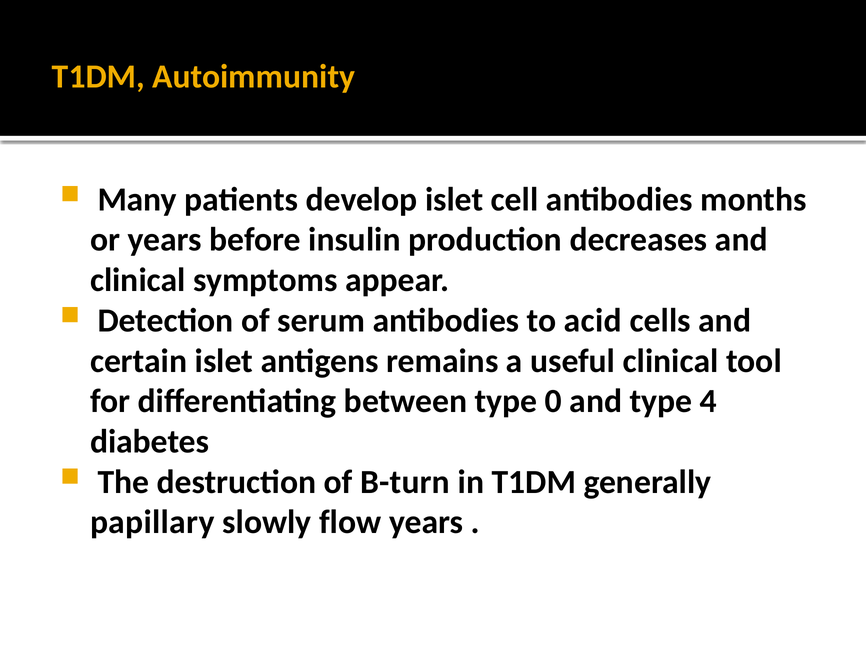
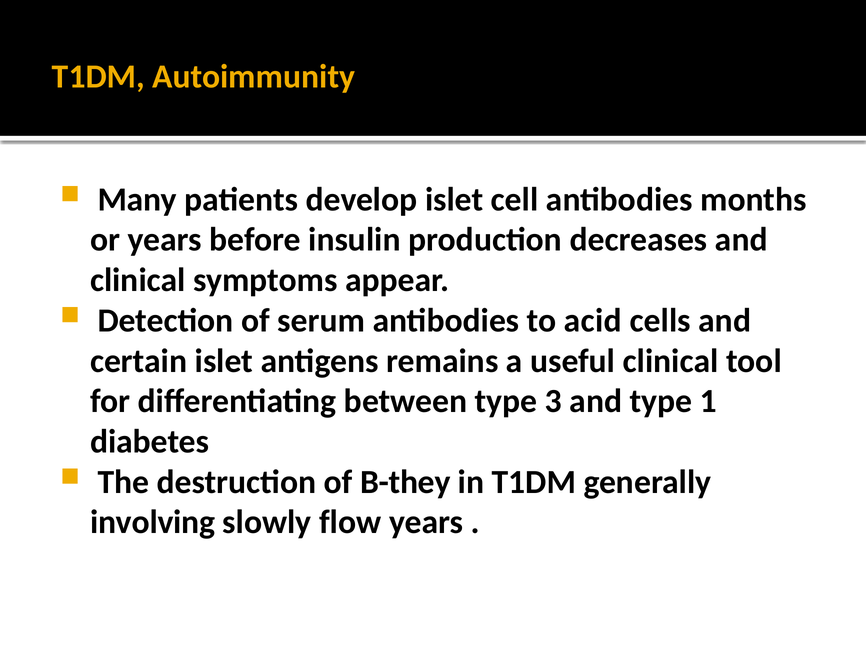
0: 0 -> 3 (553, 401)
4: 4 -> 1 (708, 401)
B-turn: B-turn -> B-they (405, 482)
papillary: papillary -> involving (153, 522)
